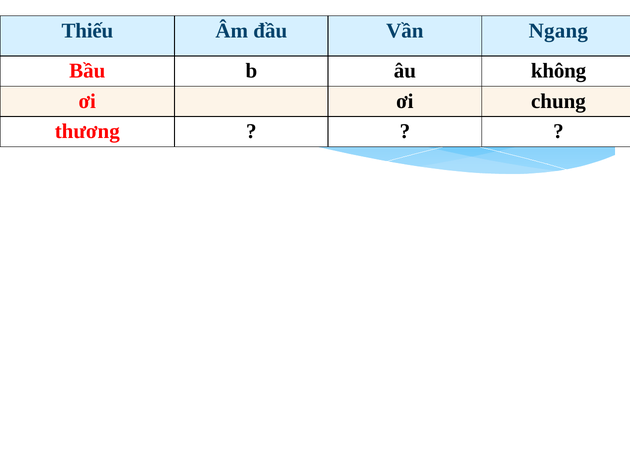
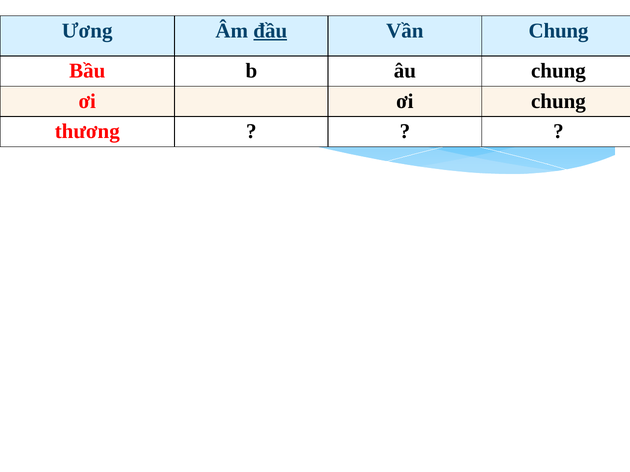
Thiếu: Thiếu -> Ương (87, 31)
đầu underline: none -> present (270, 31)
Vần Ngang: Ngang -> Chung (559, 31)
âu không: không -> chung (558, 71)
